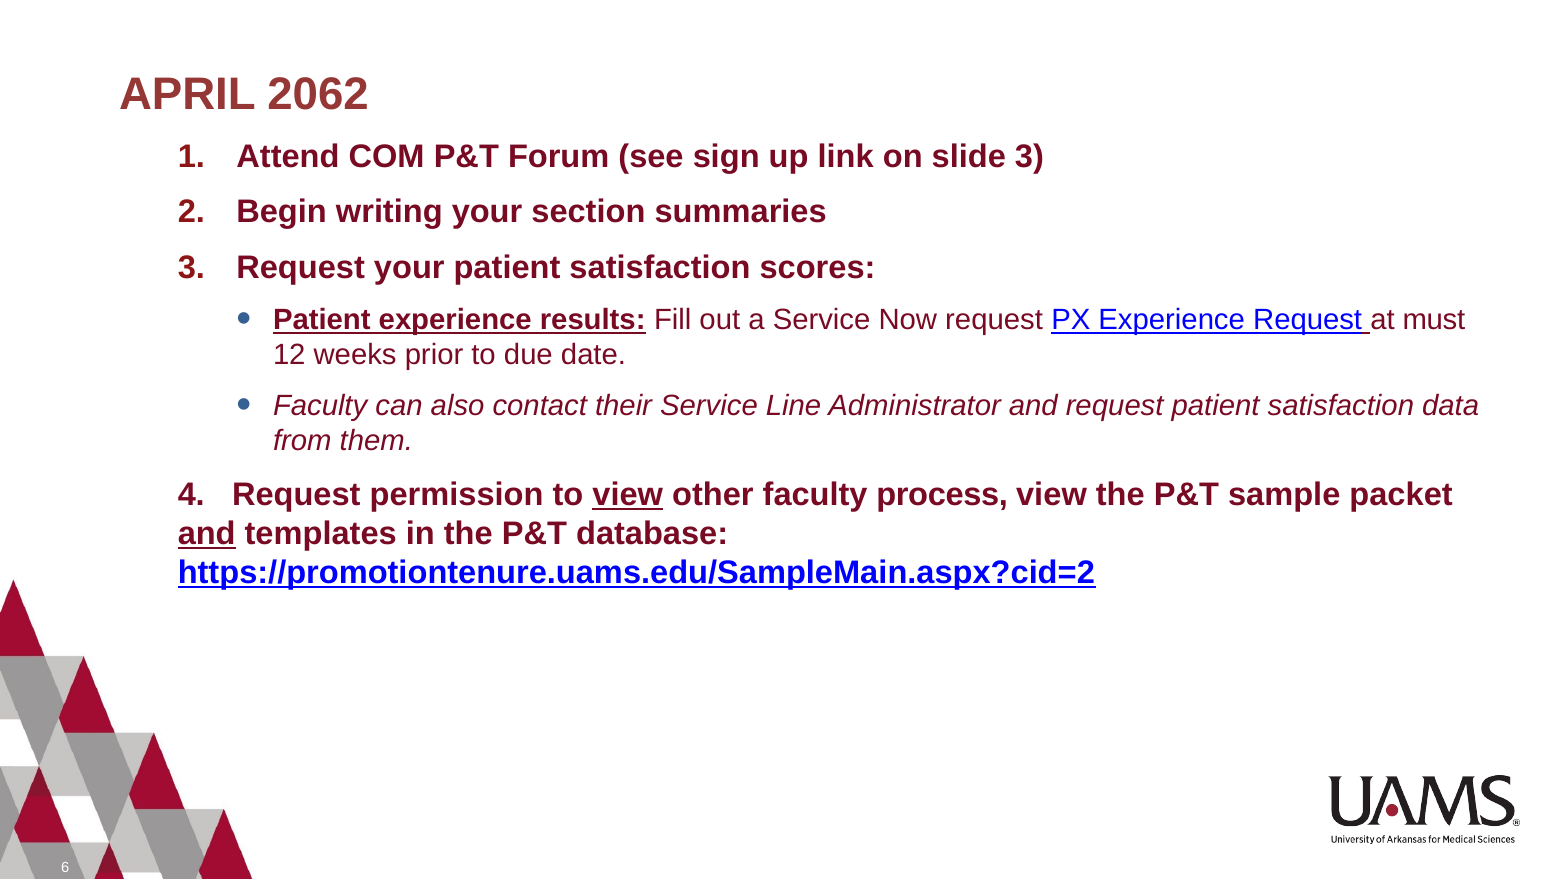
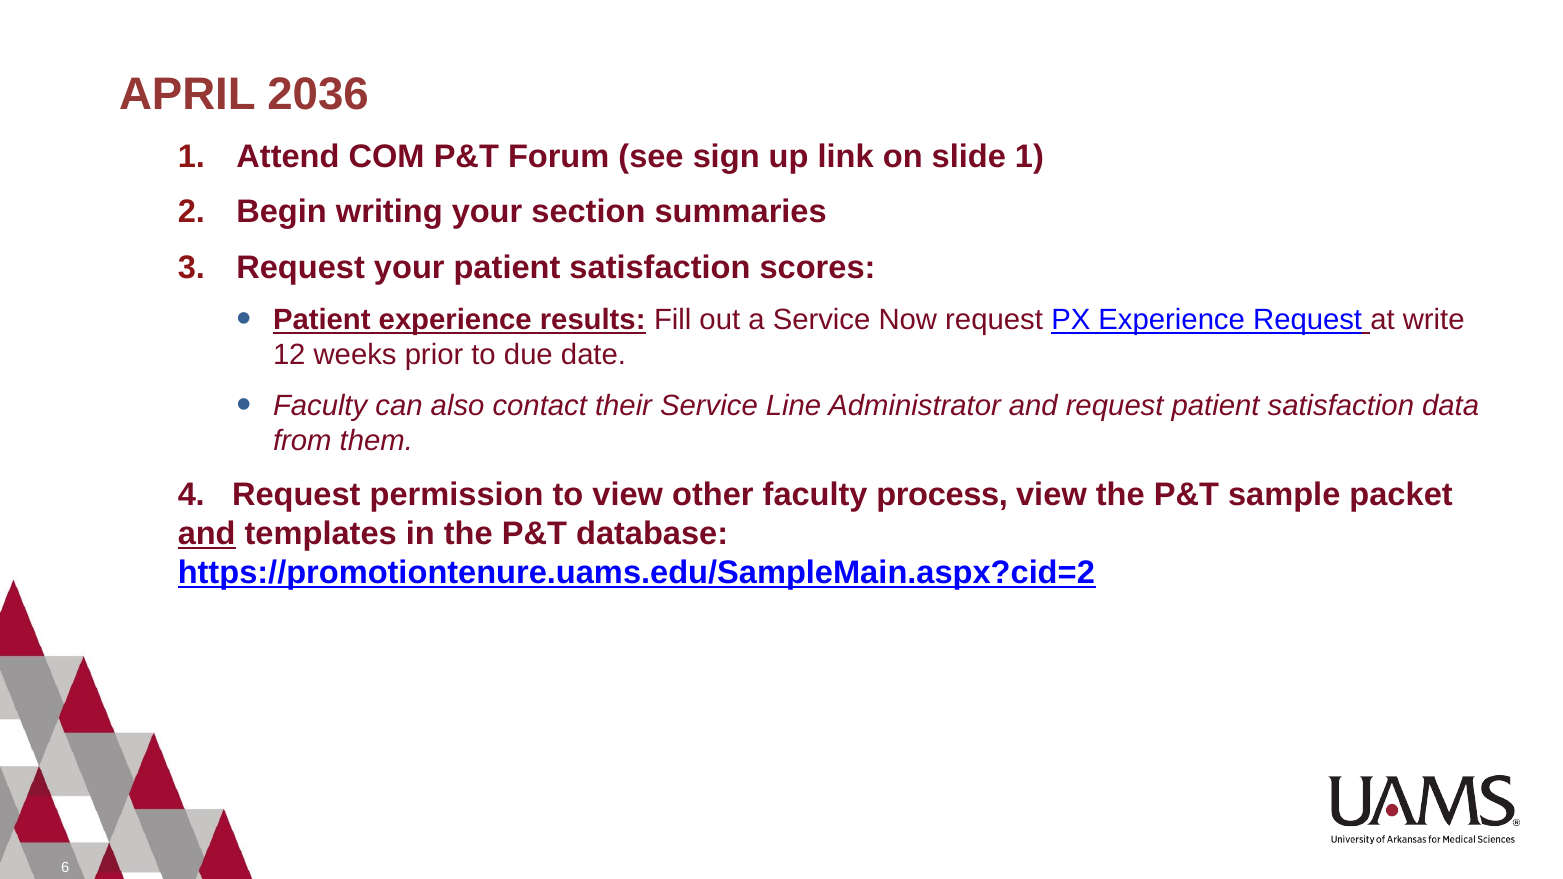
2062: 2062 -> 2036 (318, 95)
slide 3: 3 -> 1 (1029, 157)
must: must -> write (1434, 320)
view underline: present -> none (628, 495)
